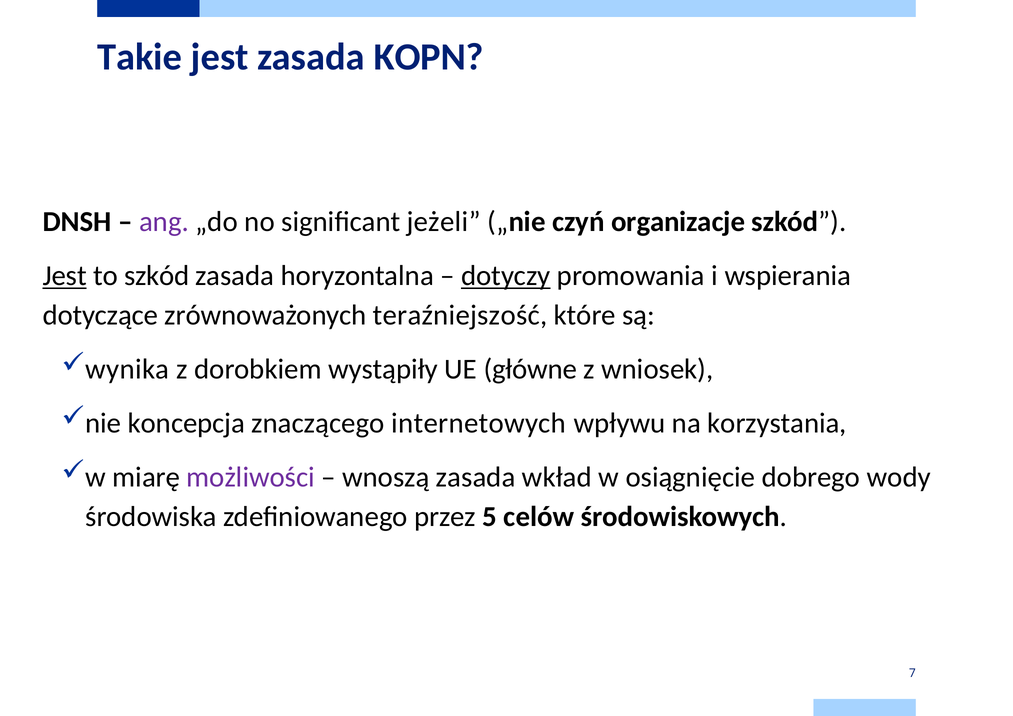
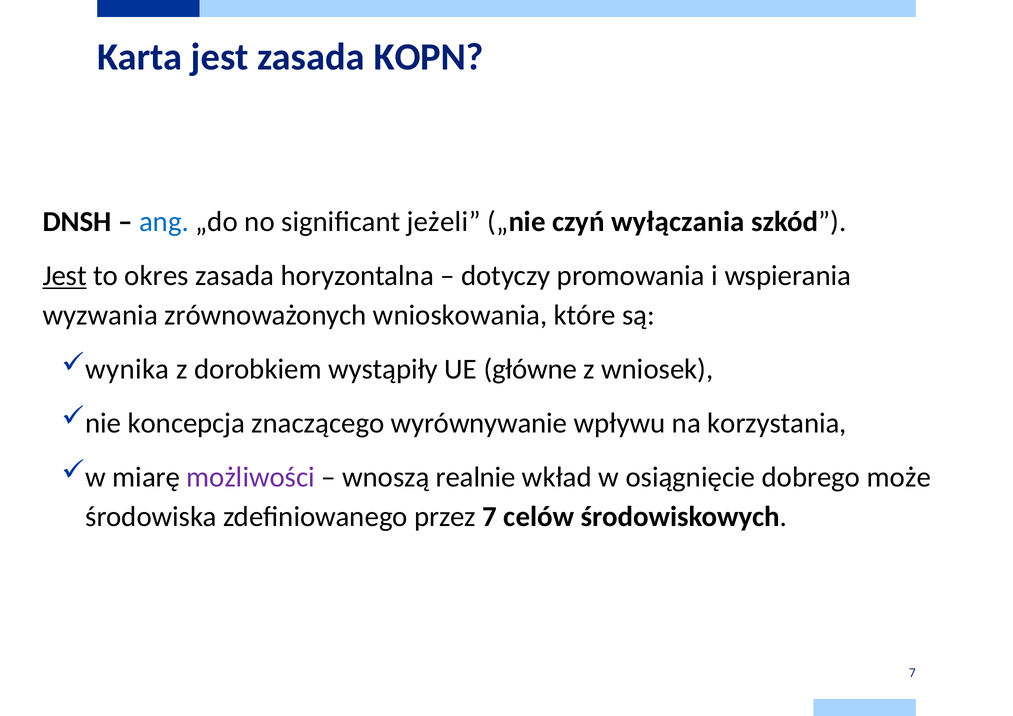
Takie: Takie -> Karta (140, 57)
ang colour: purple -> blue (164, 222)
organizacje: organizacje -> wyłączania (678, 222)
to szkód: szkód -> okres (157, 276)
dotyczy underline: present -> none (506, 276)
dotyczące: dotyczące -> wyzwania (100, 315)
teraźniejszość: teraźniejszość -> wnioskowania (460, 315)
internetowych: internetowych -> wyrównywanie (479, 423)
wnoszą zasada: zasada -> realnie (476, 477)
wody: wody -> może (899, 477)
przez 5: 5 -> 7 (490, 517)
